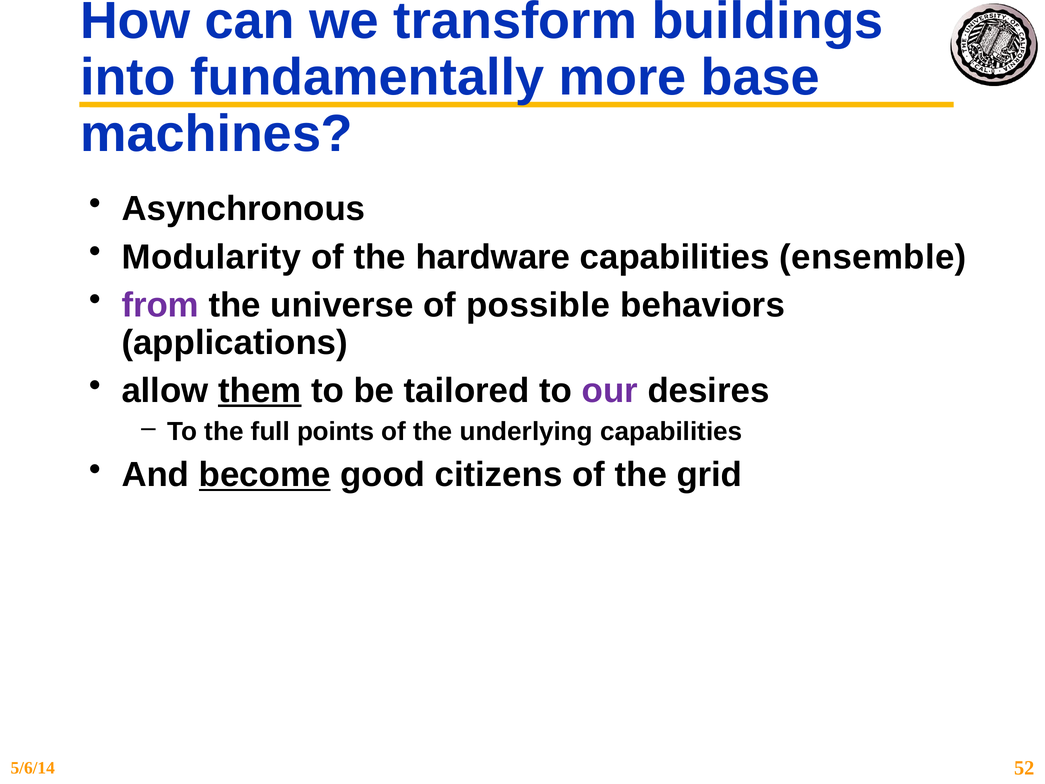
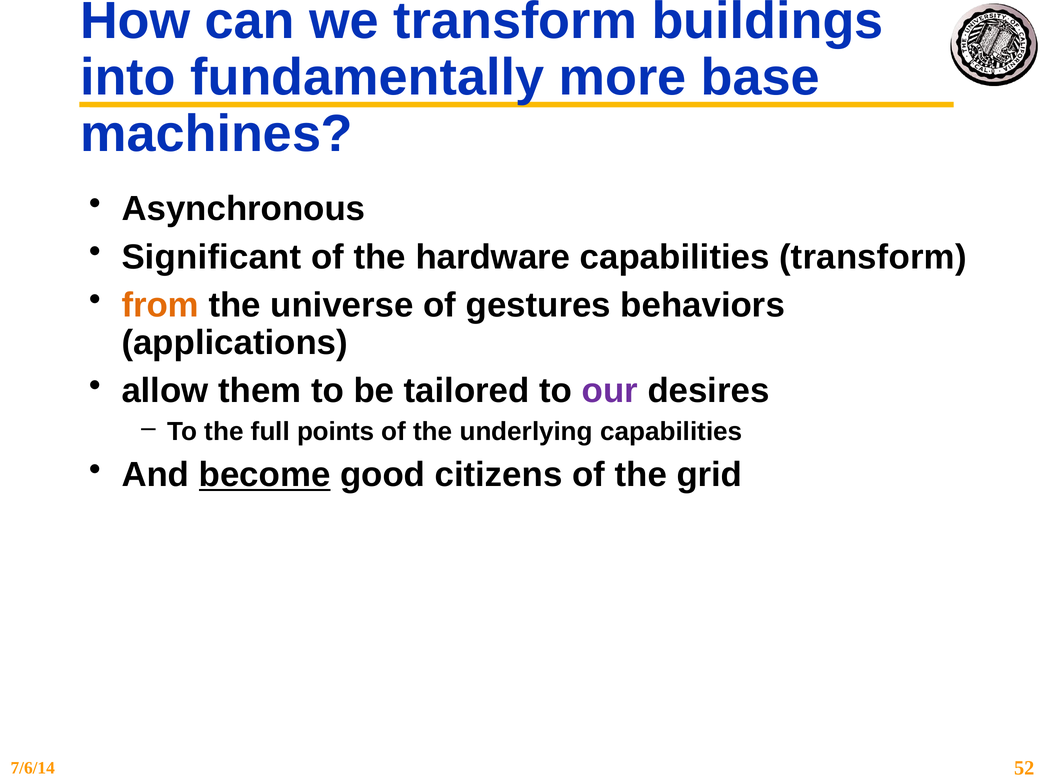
Modularity: Modularity -> Significant (211, 257)
capabilities ensemble: ensemble -> transform (873, 257)
from colour: purple -> orange (160, 305)
possible: possible -> gestures (538, 305)
them underline: present -> none (260, 391)
5/6/14: 5/6/14 -> 7/6/14 (33, 768)
